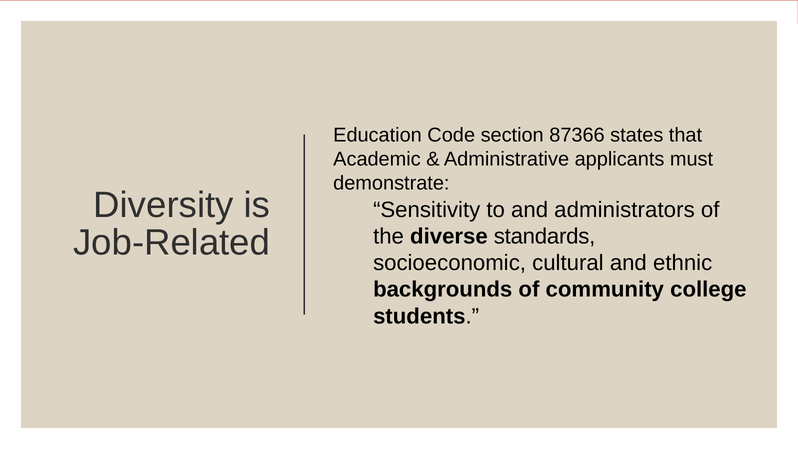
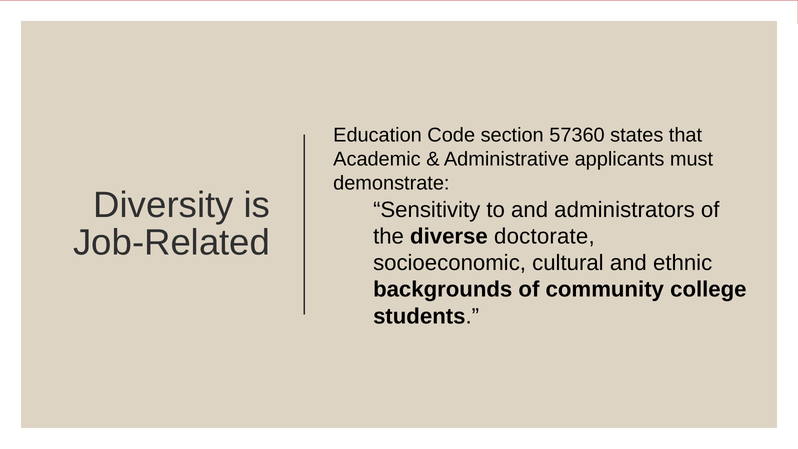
87366: 87366 -> 57360 (577, 135)
standards: standards -> doctorate (544, 236)
